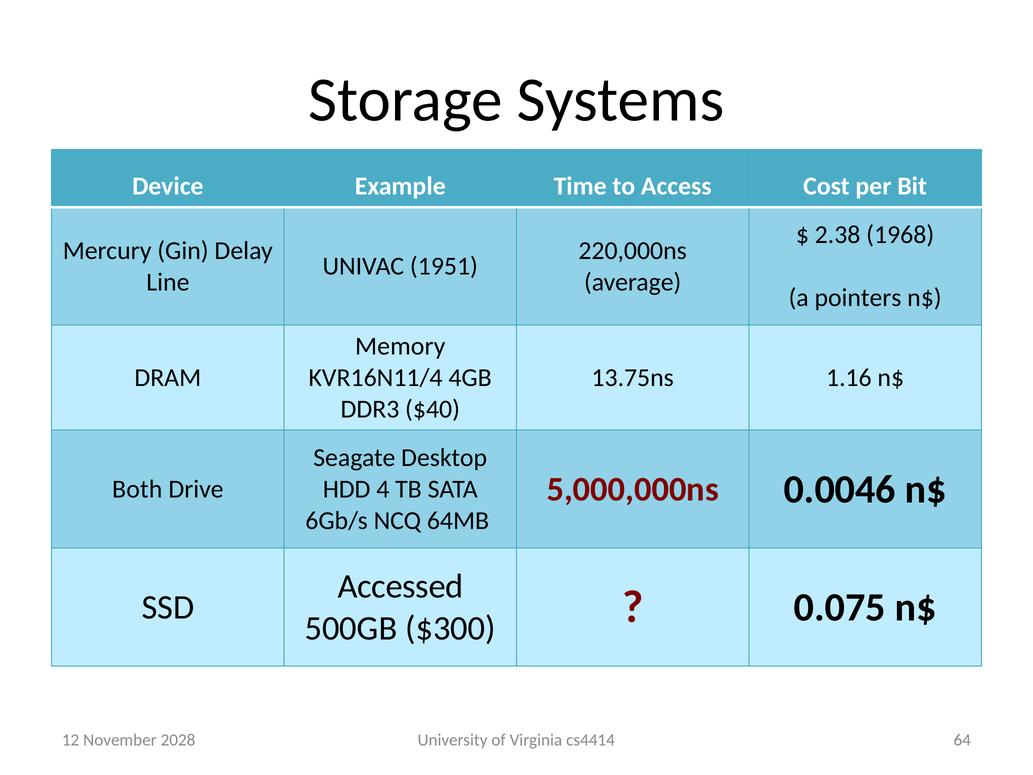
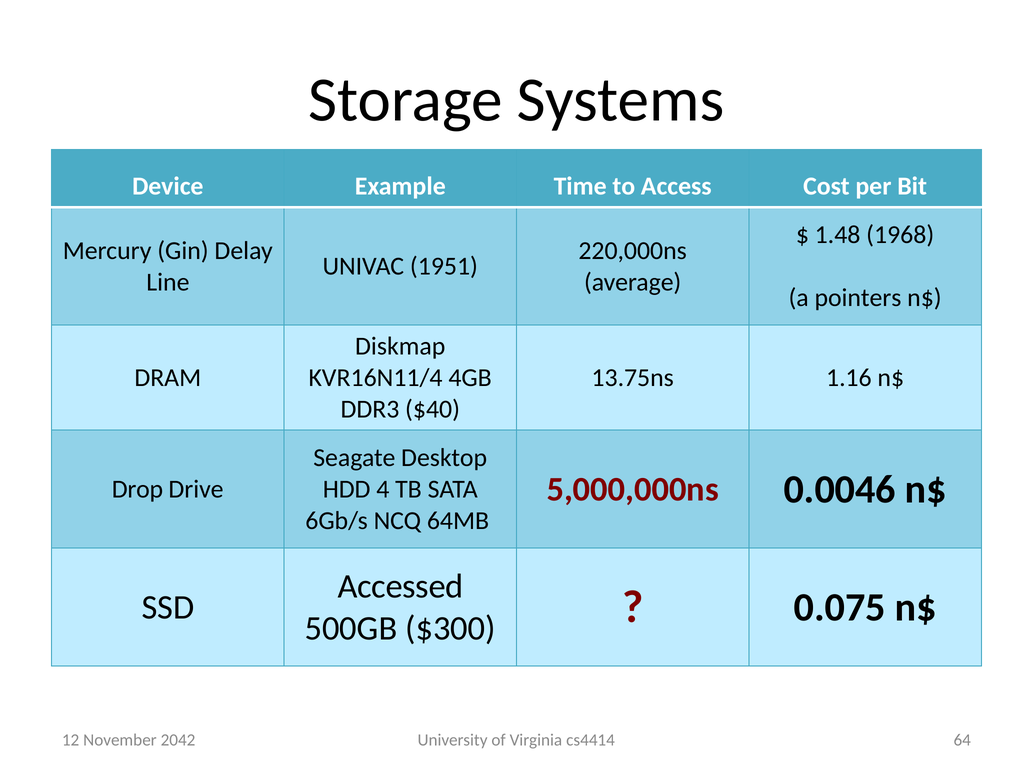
2.38: 2.38 -> 1.48 (838, 235)
Memory: Memory -> Diskmap (400, 346)
Both: Both -> Drop (137, 489)
2028: 2028 -> 2042 (178, 740)
